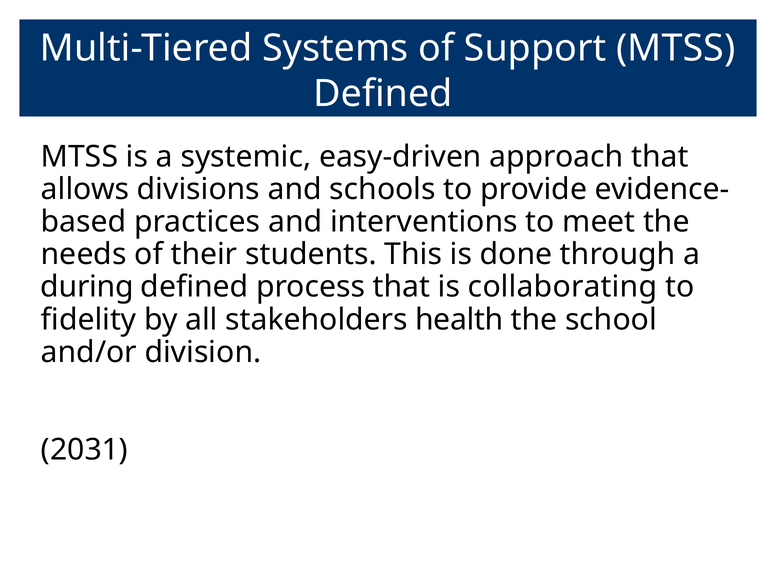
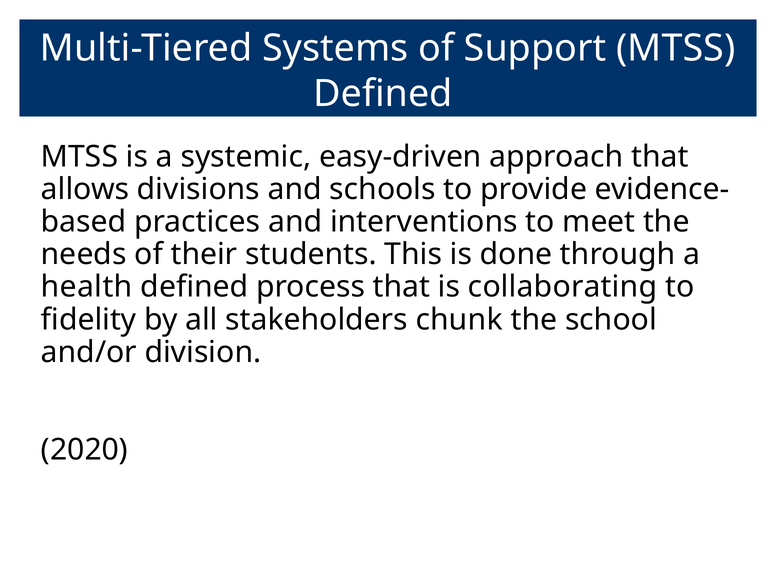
during: during -> health (87, 287)
health: health -> chunk (459, 320)
2031: 2031 -> 2020 (85, 450)
